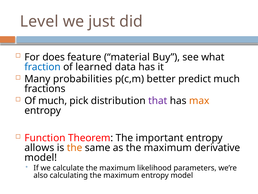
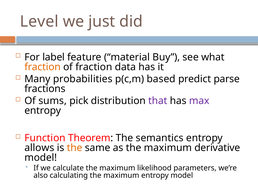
does: does -> label (54, 57)
fraction colour: blue -> orange (43, 67)
of learned: learned -> fraction (94, 67)
better: better -> based (161, 79)
predict much: much -> parse (227, 79)
Of much: much -> sums (53, 101)
max colour: orange -> purple (199, 101)
important: important -> semantics (160, 138)
